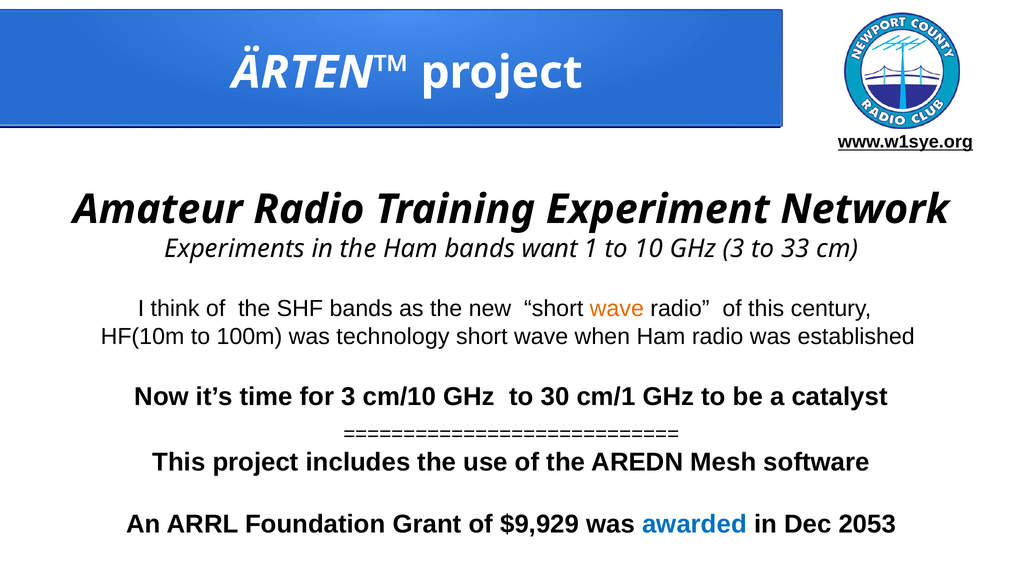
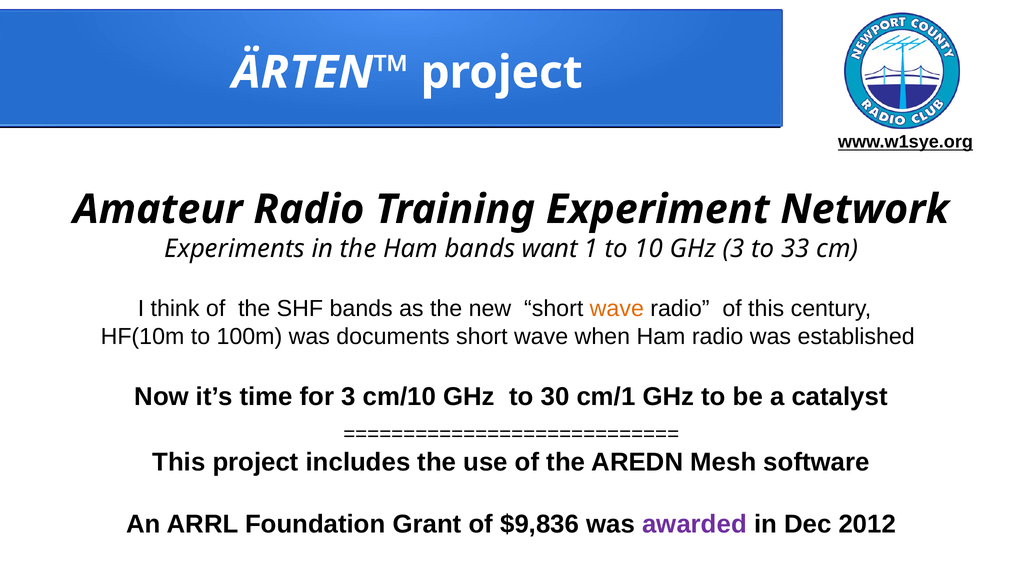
technology: technology -> documents (393, 337)
$9,929: $9,929 -> $9,836 (540, 525)
awarded colour: blue -> purple (694, 525)
2053: 2053 -> 2012 (867, 525)
